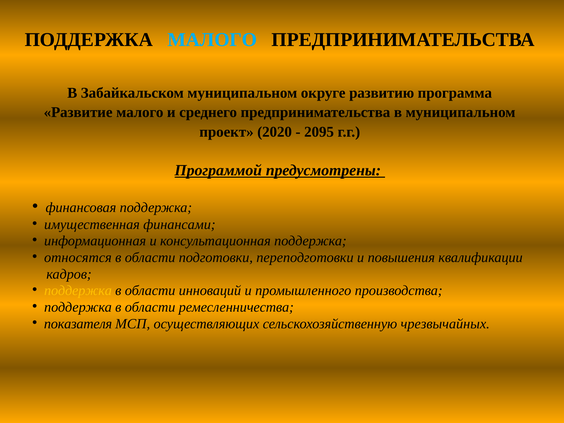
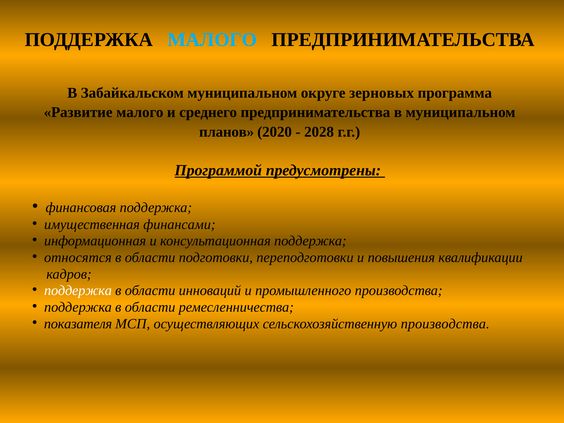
развитию: развитию -> зерновых (382, 93)
проект: проект -> планов (227, 132)
2095: 2095 -> 2028 (319, 132)
поддержка colour: yellow -> white (78, 291)
сельскохозяйственную чрезвычайных: чрезвычайных -> производства (445, 324)
